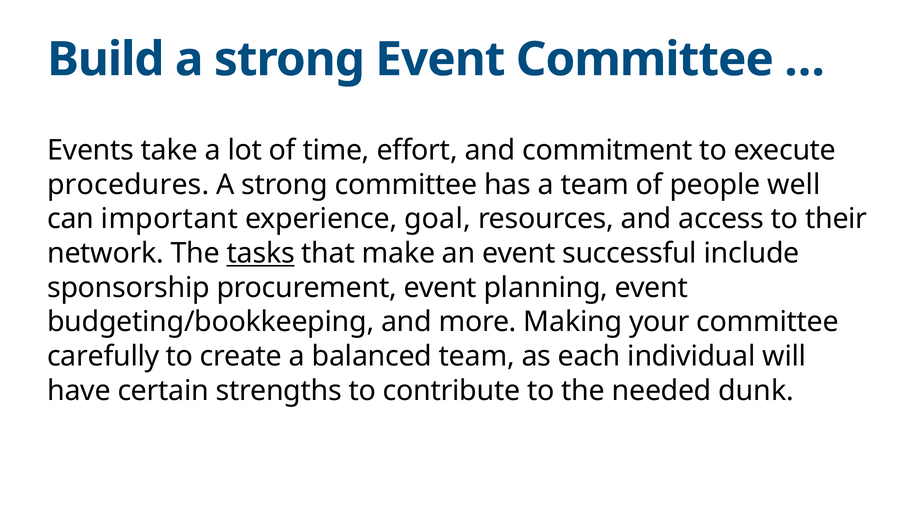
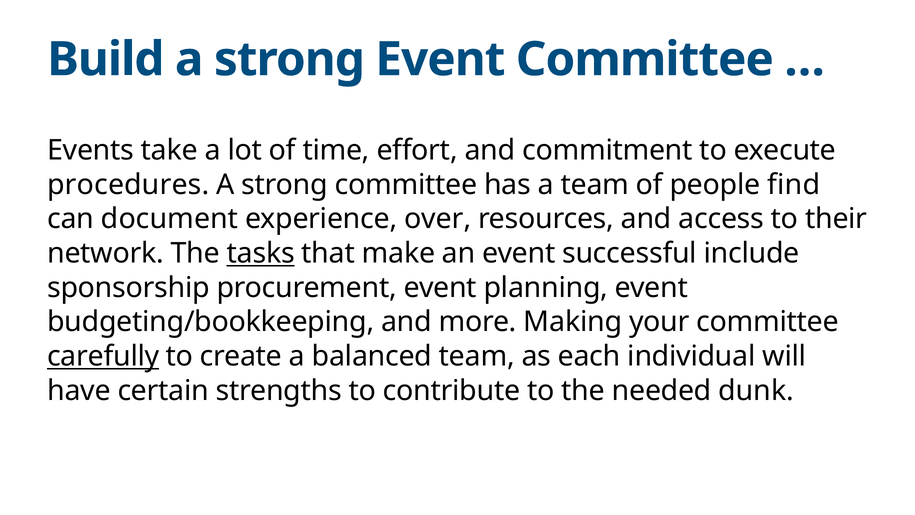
well: well -> find (794, 185)
important: important -> document (170, 219)
goal: goal -> over (438, 219)
carefully underline: none -> present (103, 356)
